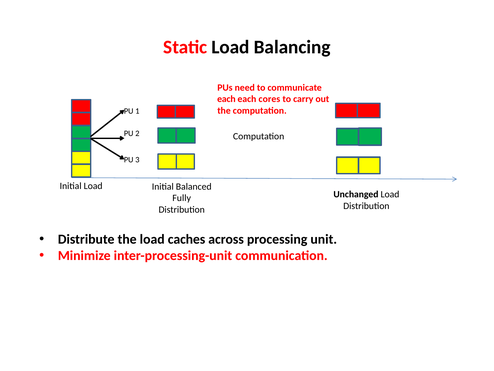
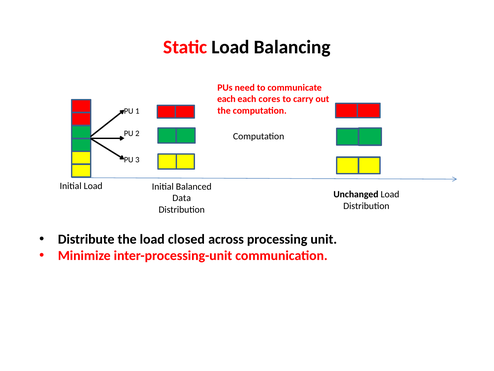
Fully: Fully -> Data (182, 198)
caches: caches -> closed (186, 239)
